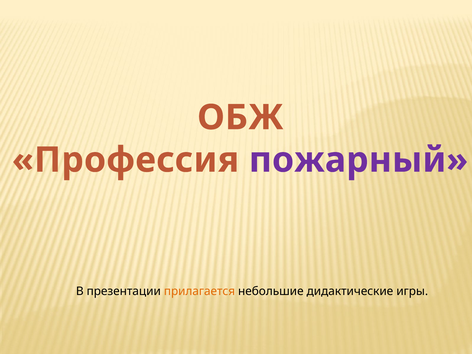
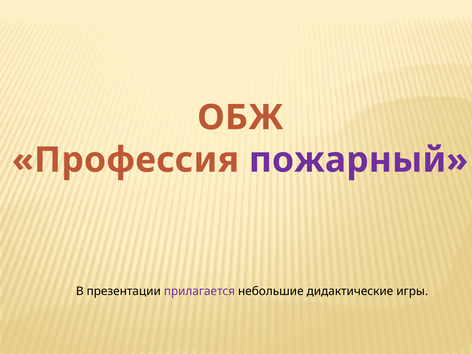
прилагается colour: orange -> purple (199, 291)
